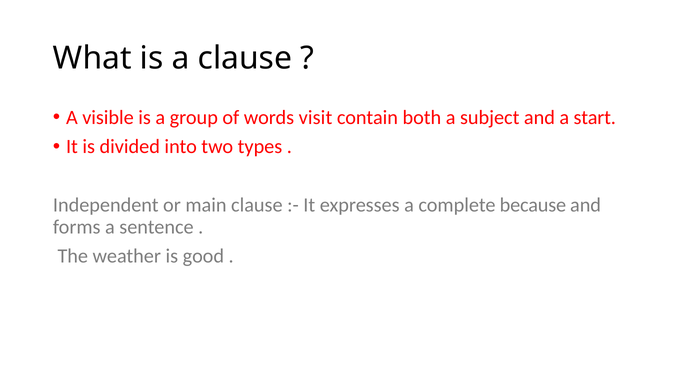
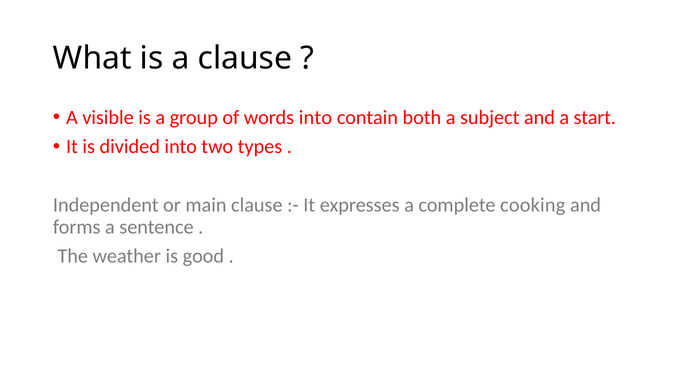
words visit: visit -> into (315, 118)
because: because -> cooking (533, 205)
